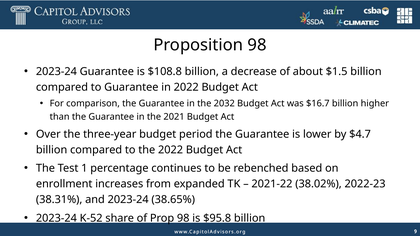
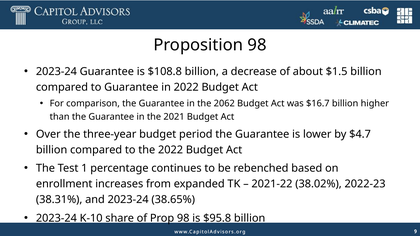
2032: 2032 -> 2062 (224, 104)
K-52: K-52 -> K-10 (91, 218)
